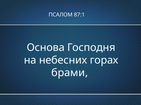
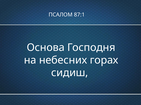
брами: брами -> сидиш (70, 73)
